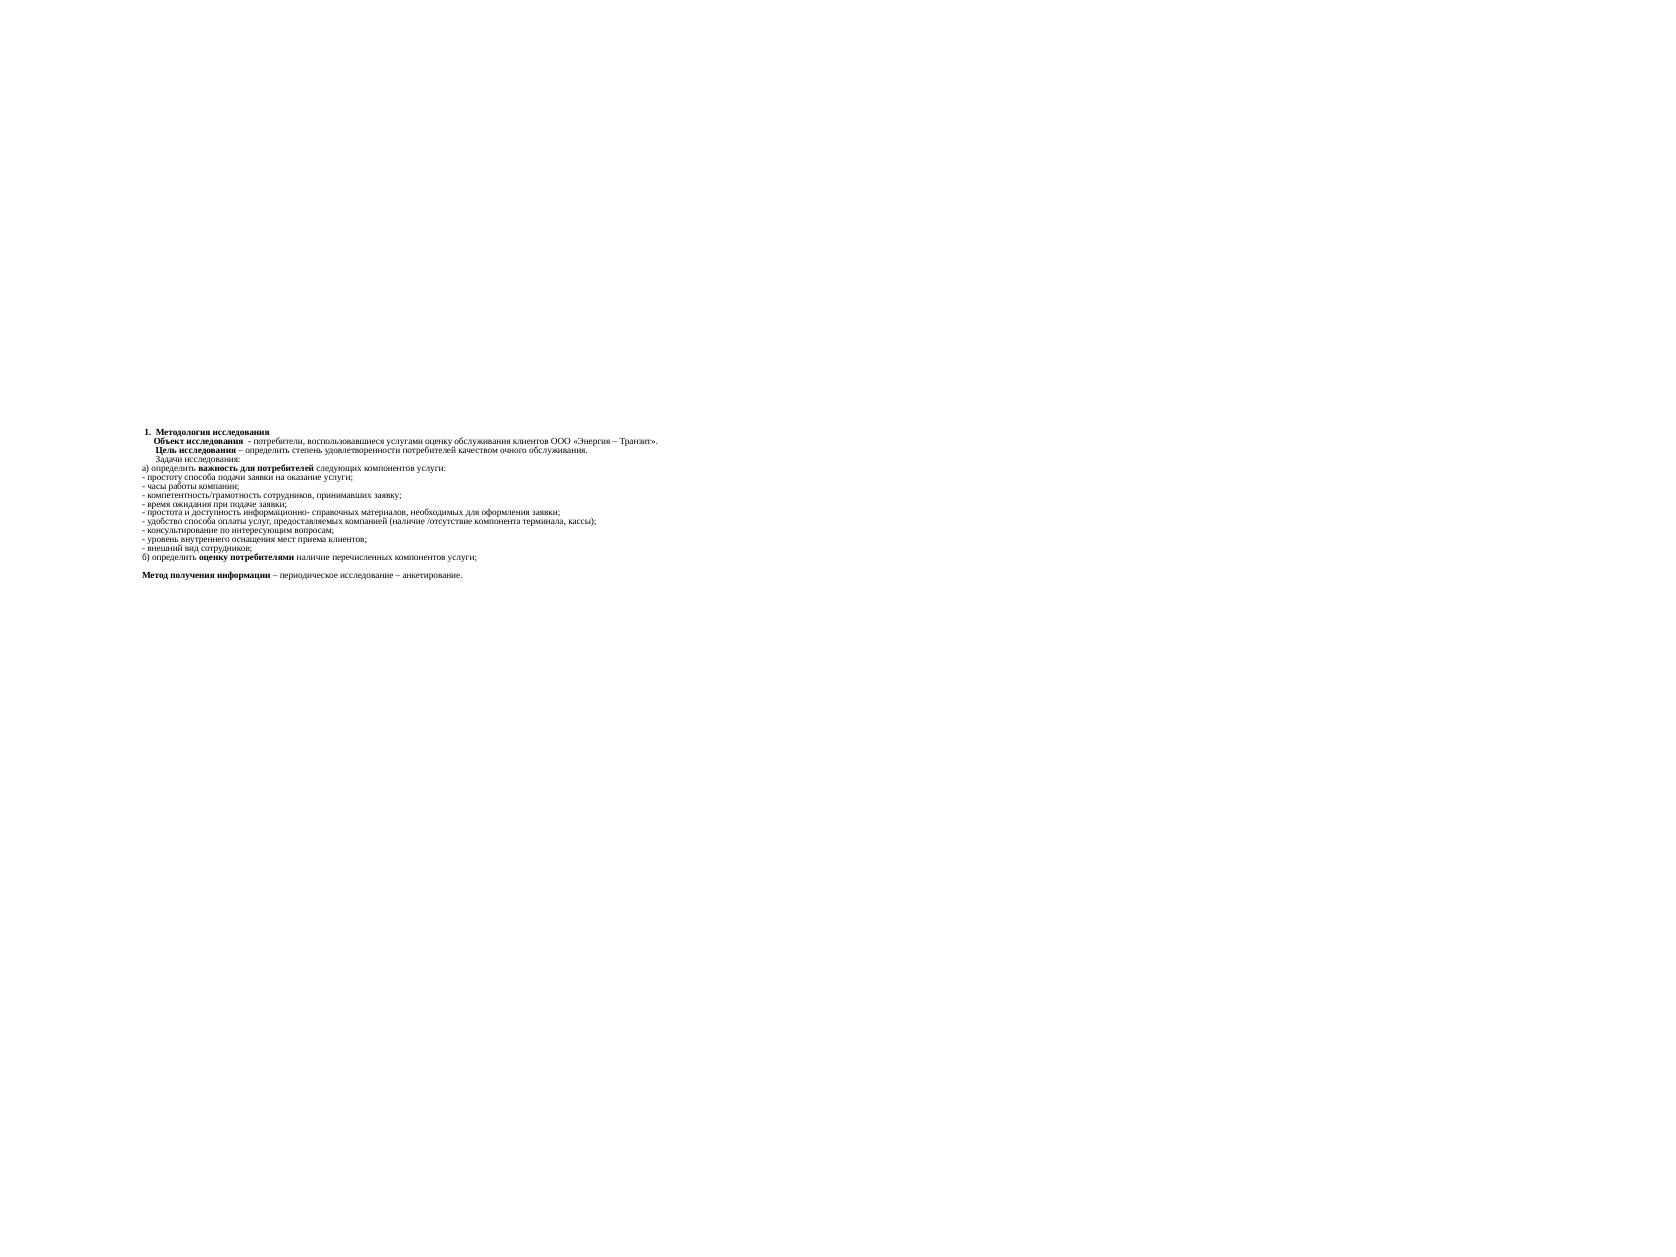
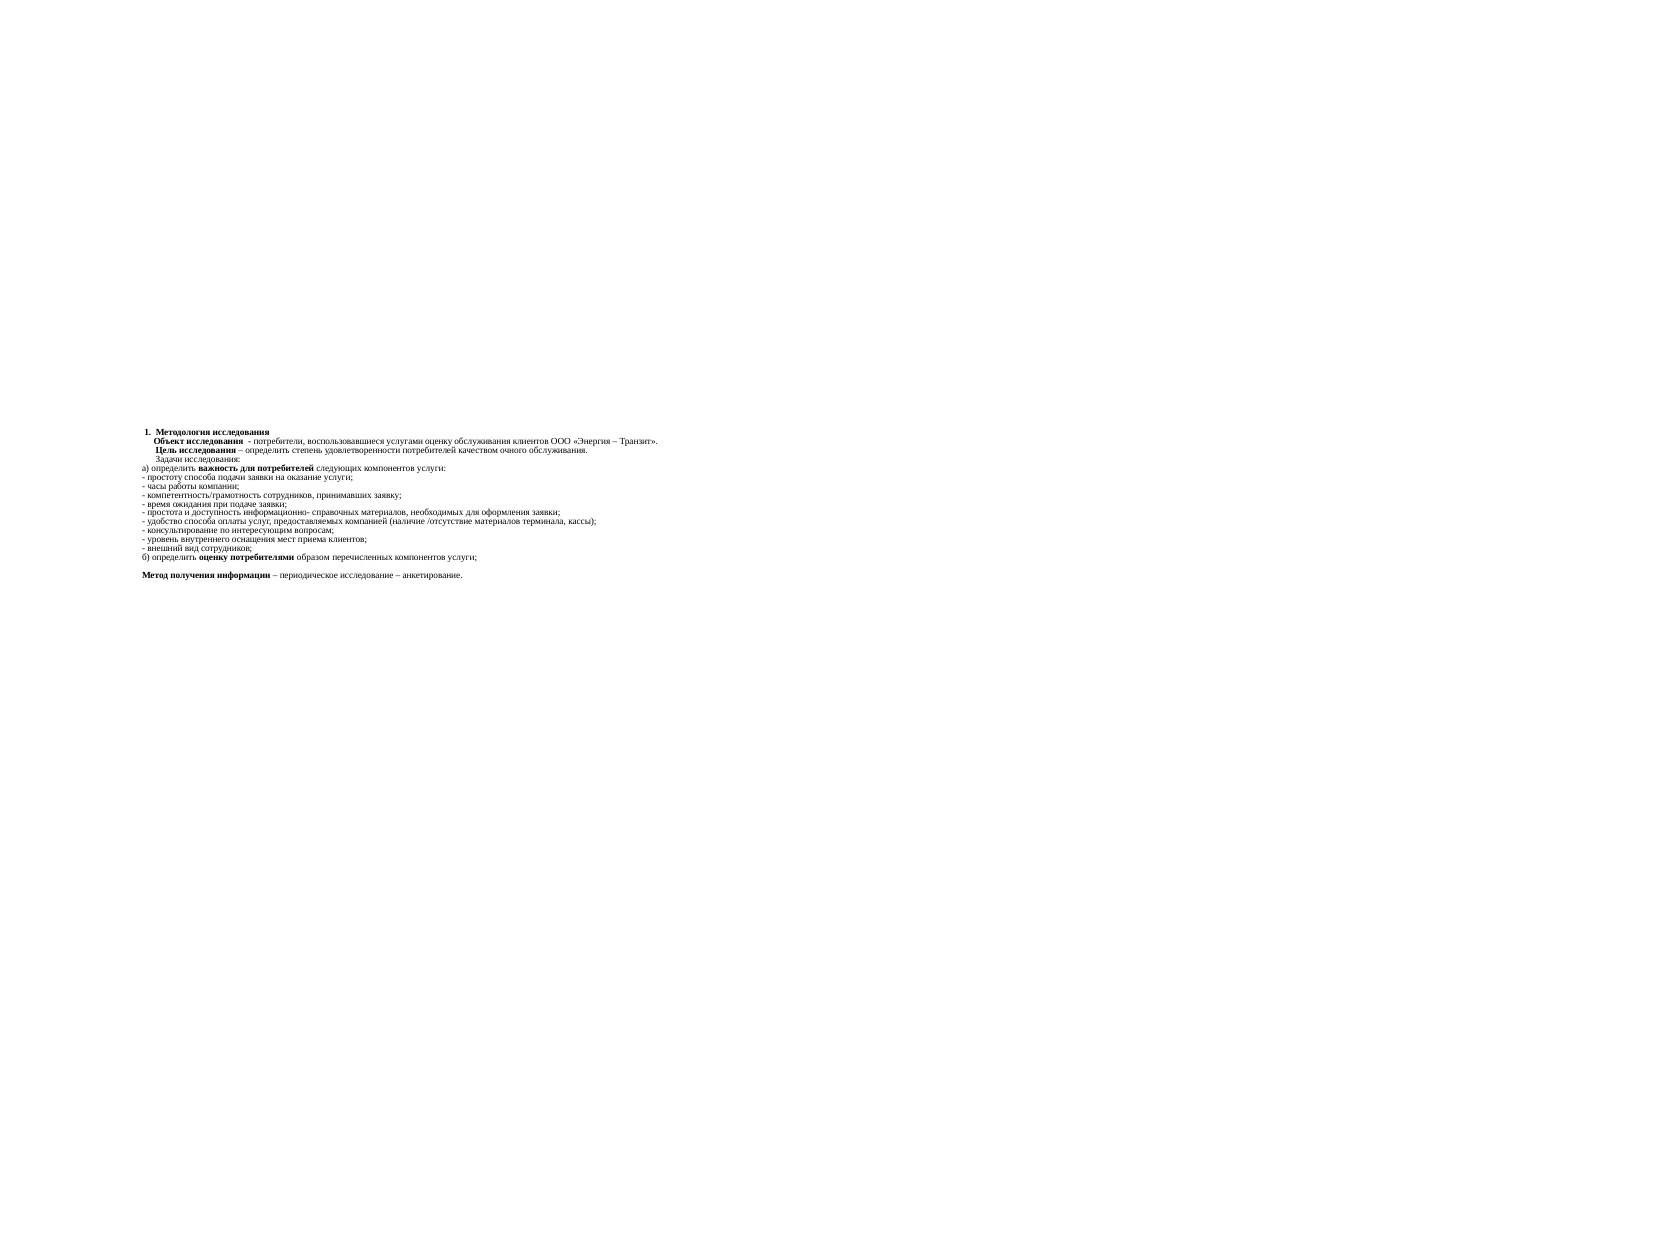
/отсутствие компонента: компонента -> материалов (497, 522)
потребителями наличие: наличие -> образом (313, 557)
